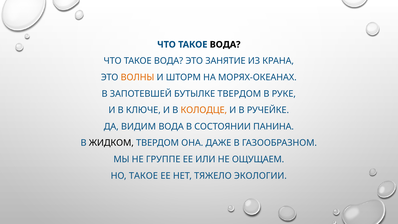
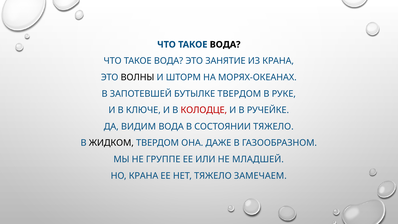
ВОЛНЫ colour: orange -> black (137, 77)
КОЛОДЦЕ colour: orange -> red (204, 110)
СОСТОЯНИИ ПАНИНА: ПАНИНА -> ТЯЖЕЛО (273, 127)
ОЩУЩАЕМ: ОЩУЩАЕМ -> МЛАДШЕЙ (258, 159)
НО ТАКОЕ: ТАКОЕ -> КРАНА (144, 176)
ЭКОЛОГИИ: ЭКОЛОГИИ -> ЗАМЕЧАЕМ (260, 176)
